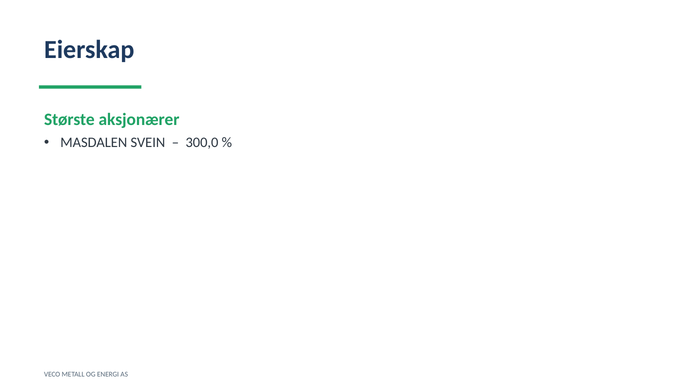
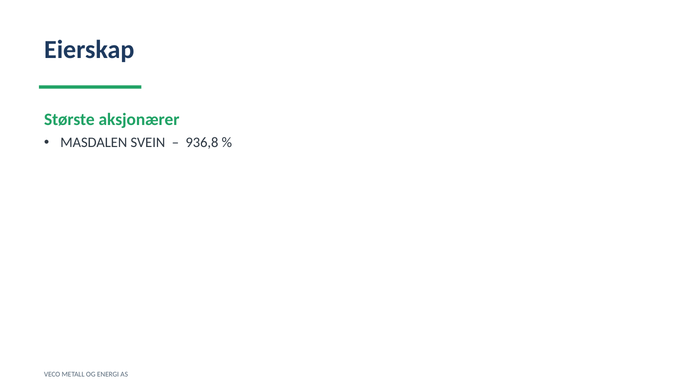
300,0: 300,0 -> 936,8 (202, 143)
